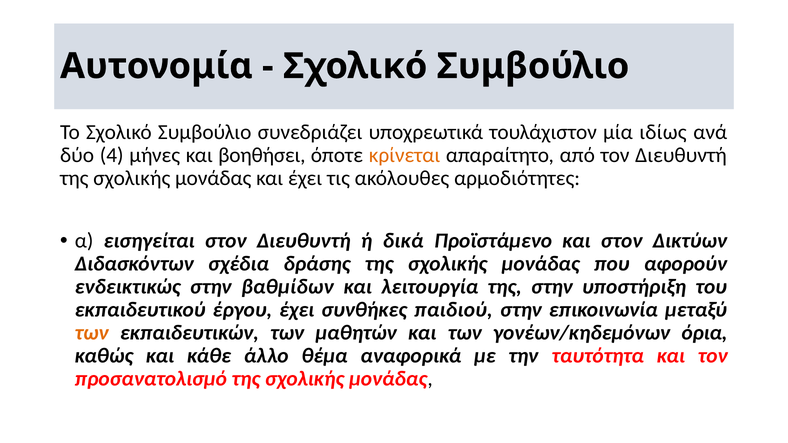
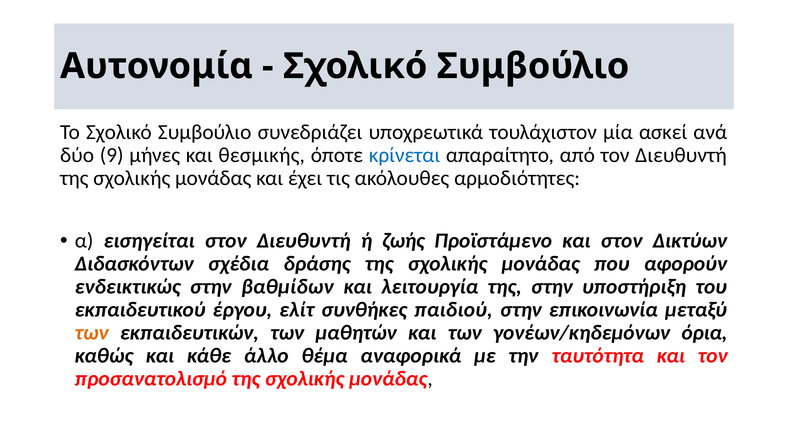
ιδίως: ιδίως -> ασκεί (663, 132)
4: 4 -> 9 (112, 155)
βοηθήσει: βοηθήσει -> θεσμικής (262, 155)
κρίνεται colour: orange -> blue (405, 155)
δικά: δικά -> ζωής (403, 241)
έργου έχει: έχει -> ελίτ (297, 310)
